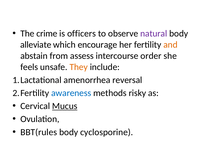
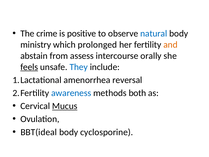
officers: officers -> positive (82, 33)
natural colour: purple -> blue (154, 33)
alleviate: alleviate -> ministry (36, 45)
encourage: encourage -> prolonged (97, 45)
order: order -> orally (151, 56)
feels underline: none -> present (29, 67)
They colour: orange -> blue (79, 67)
risky: risky -> both (137, 93)
BBT(rules: BBT(rules -> BBT(ideal (39, 132)
